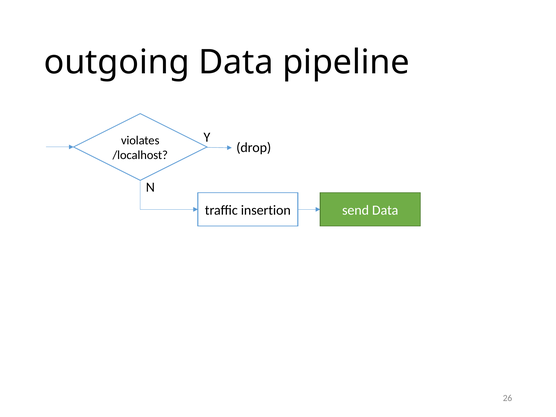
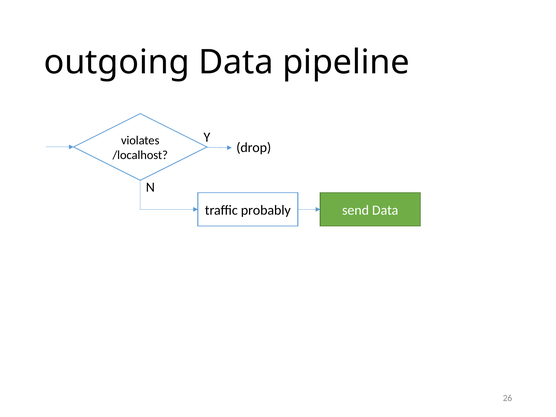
insertion: insertion -> probably (266, 210)
